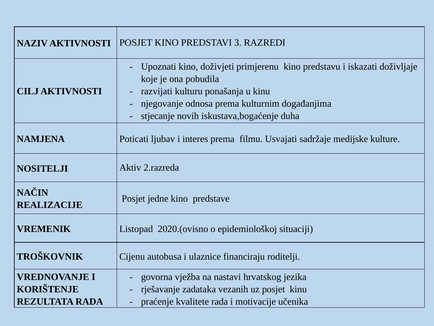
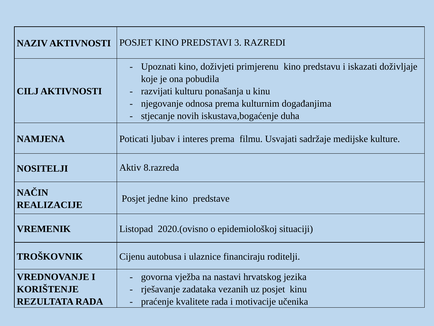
2.razreda: 2.razreda -> 8.razreda (161, 168)
